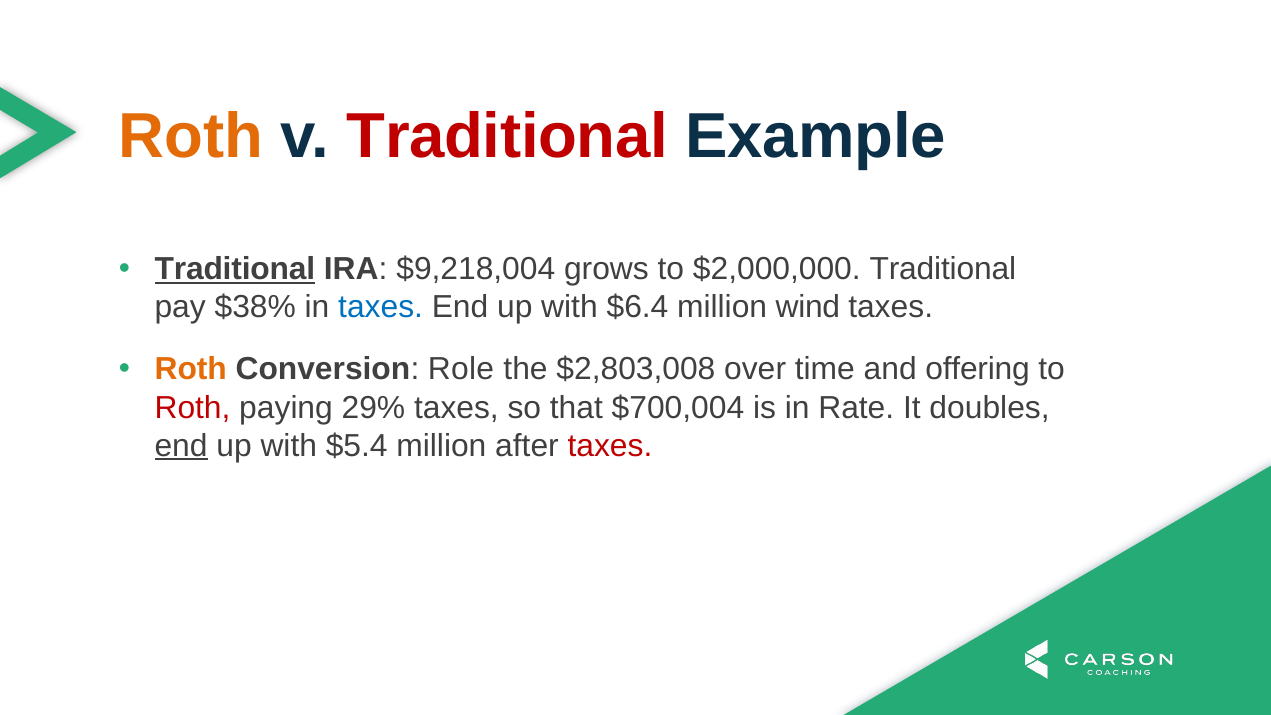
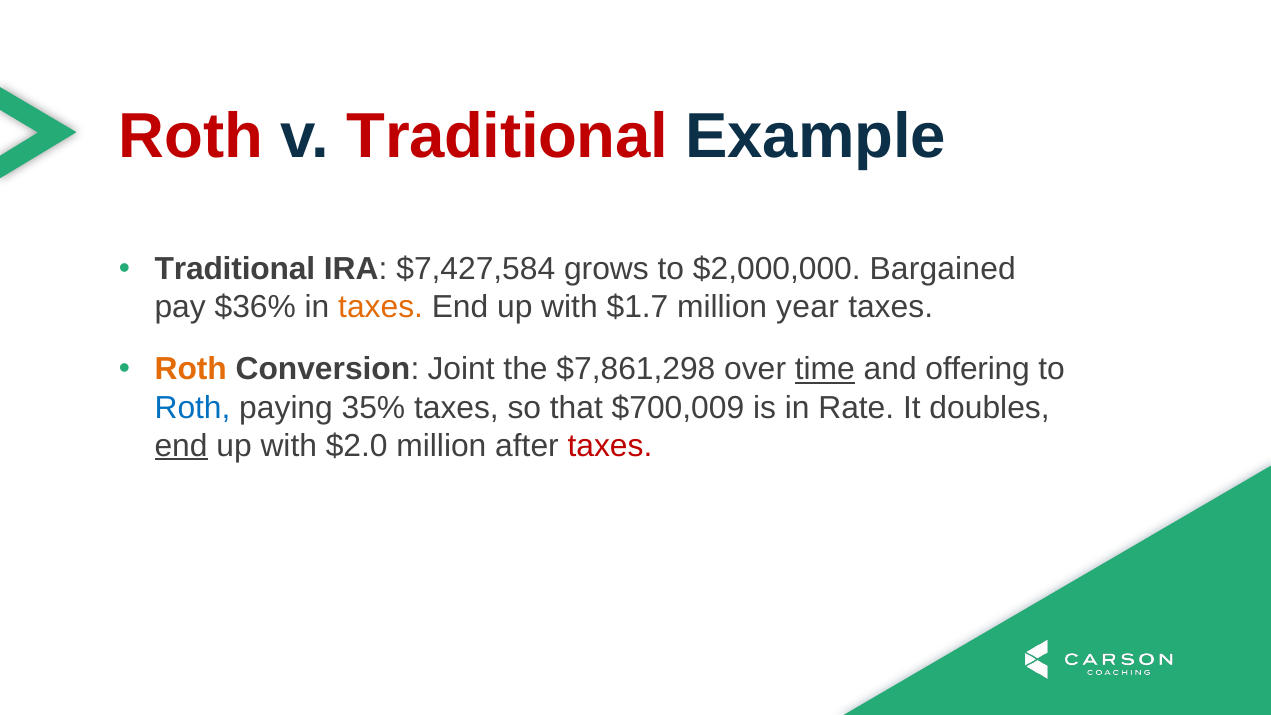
Roth colour: orange -> red (191, 137)
Traditional underline: present -> none (235, 269)
$9,218,004: $9,218,004 -> $7,427,584 (476, 269)
$2,000,000 Traditional: Traditional -> Bargained (943, 269)
$38%: $38% -> $36% (255, 307)
taxes colour: blue -> orange (381, 307)
$6.4: $6.4 -> $1.7 (638, 307)
wind: wind -> year (808, 307)
Role: Role -> Joint (461, 369)
$2,803,008: $2,803,008 -> $7,861,298 (636, 369)
time underline: none -> present (825, 369)
Roth colour: red -> blue (192, 408)
29%: 29% -> 35% (373, 408)
$700,004: $700,004 -> $700,009 (678, 408)
$5.4: $5.4 -> $2.0 (357, 446)
